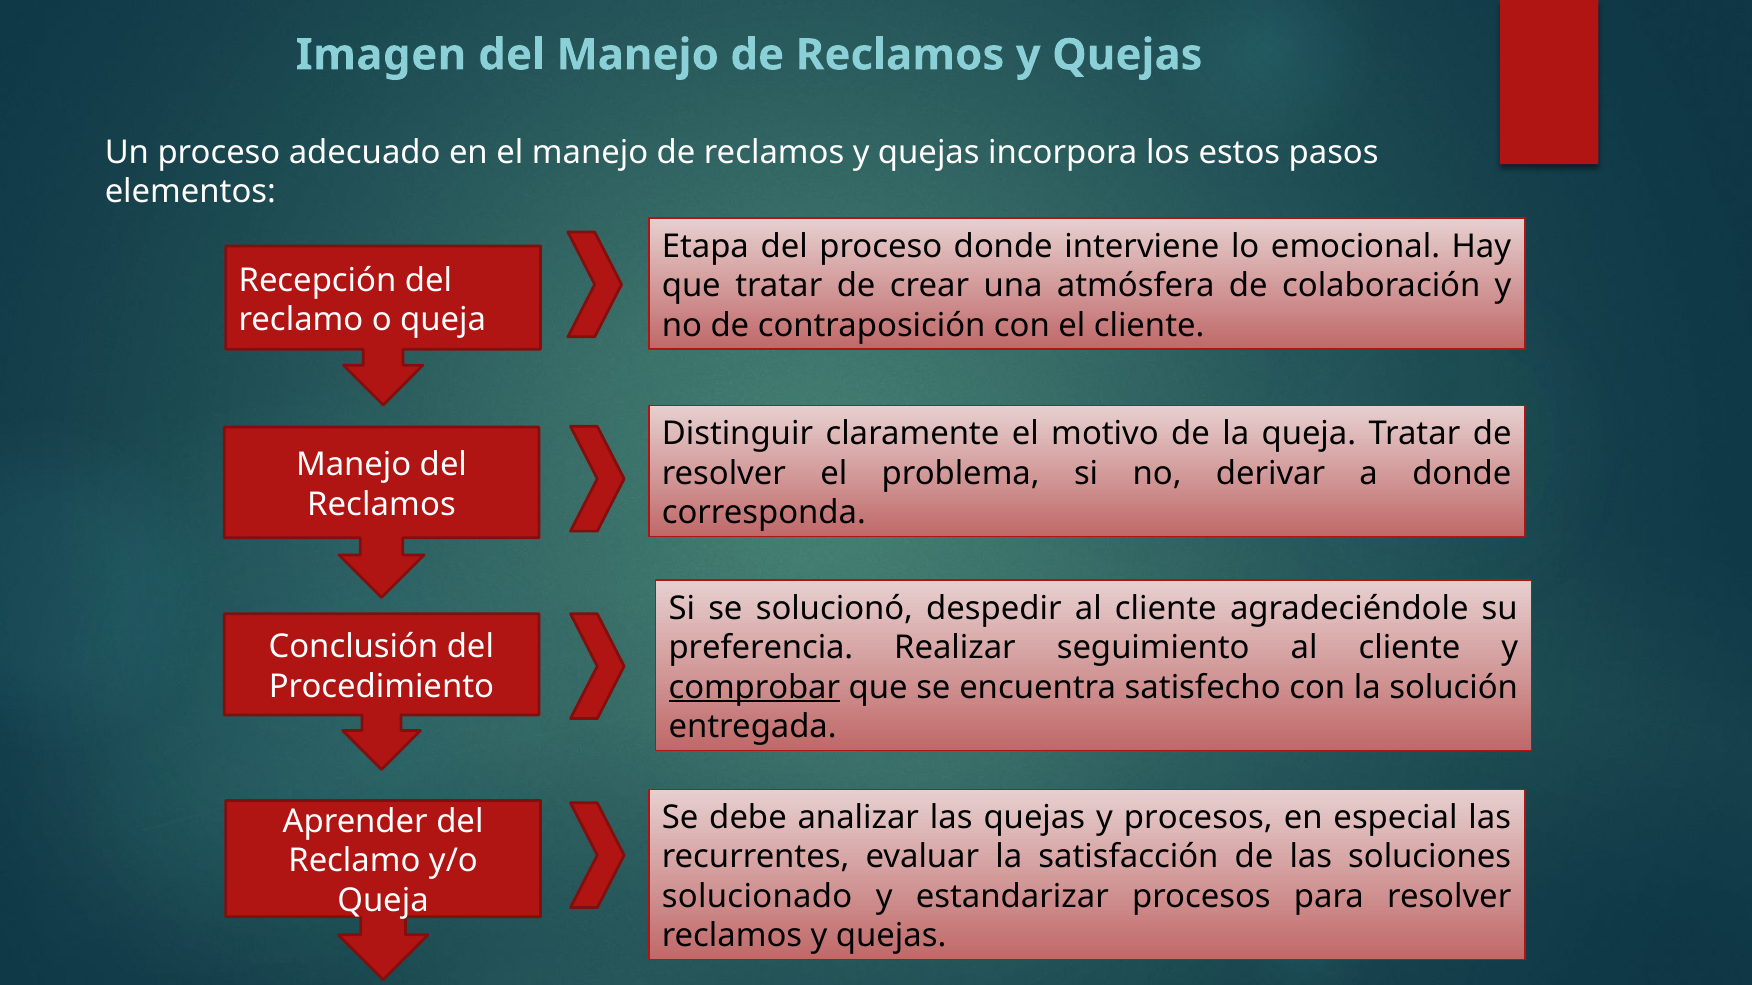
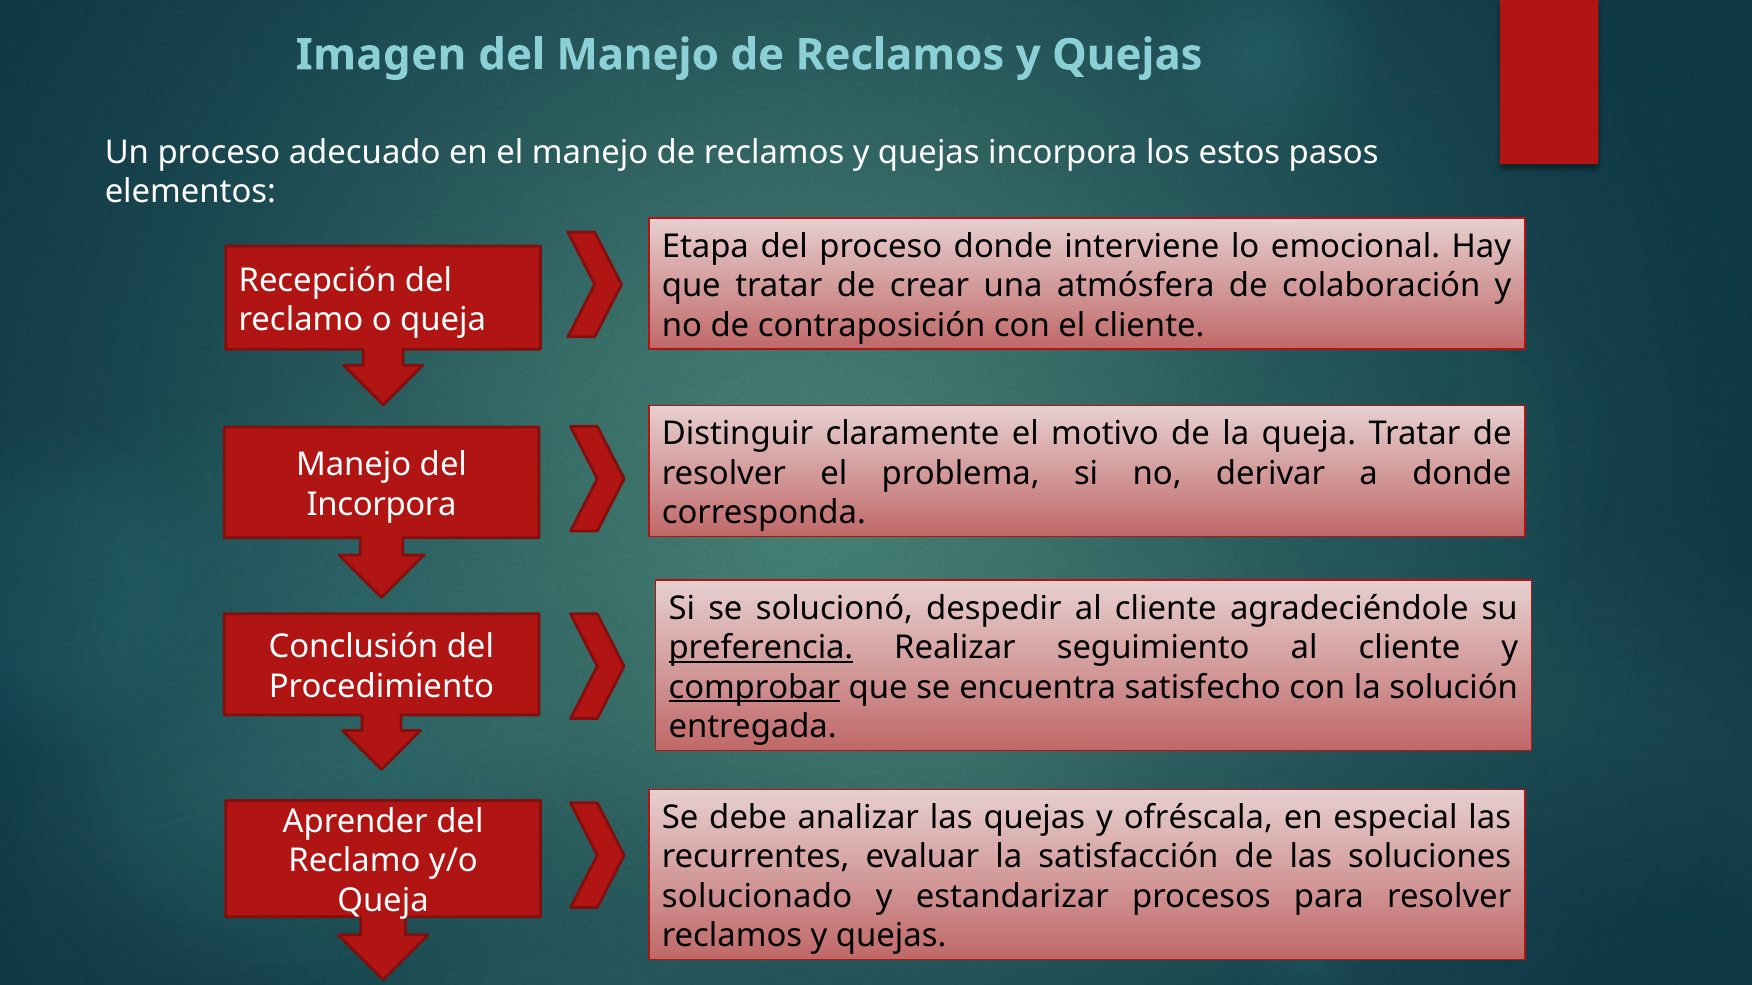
Reclamos: Reclamos -> Incorpora (382, 505)
preferencia underline: none -> present (761, 648)
y procesos: procesos -> ofréscala (1198, 818)
